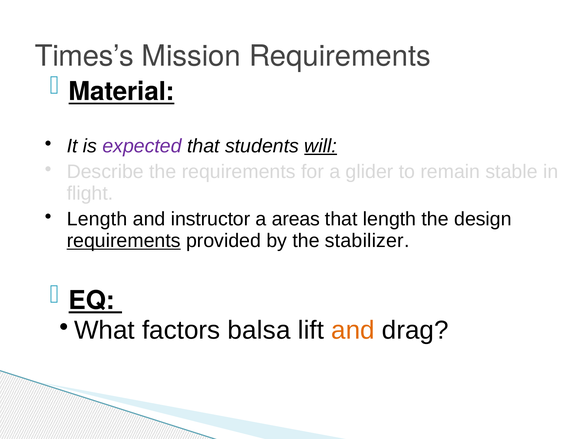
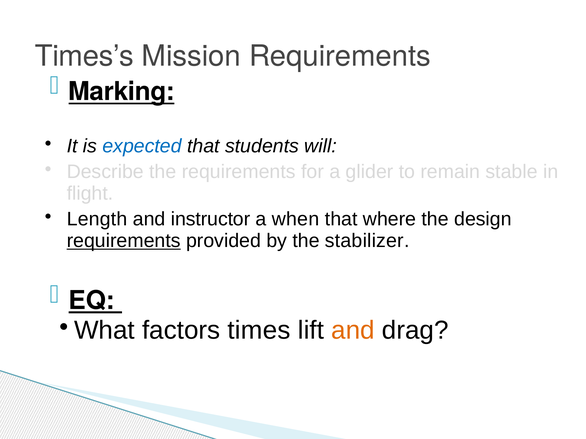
Material: Material -> Marking (122, 92)
expected colour: purple -> blue (142, 146)
will underline: present -> none (321, 146)
areas: areas -> when (296, 219)
that length: length -> where (390, 219)
balsa: balsa -> times (259, 331)
